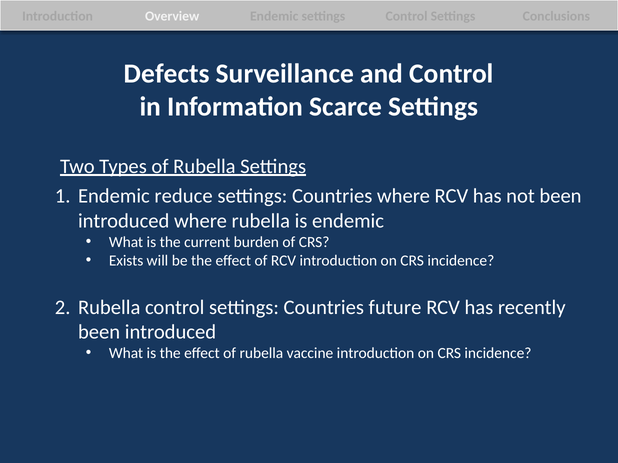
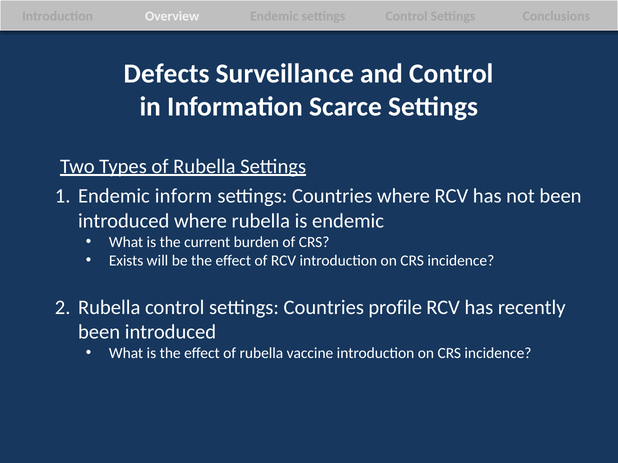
reduce: reduce -> inform (183, 196)
future: future -> profile (395, 308)
